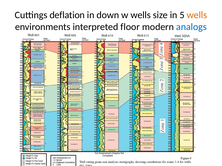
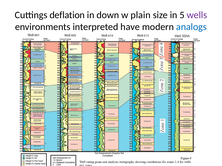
w wells: wells -> plain (141, 15)
wells colour: orange -> purple (197, 15)
floor: floor -> have (130, 27)
